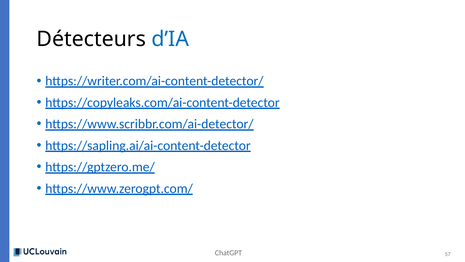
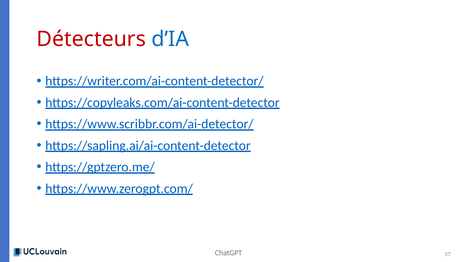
Détecteurs colour: black -> red (91, 39)
